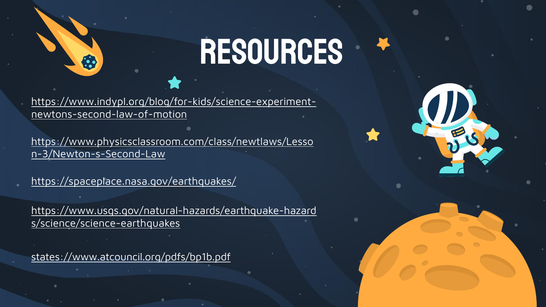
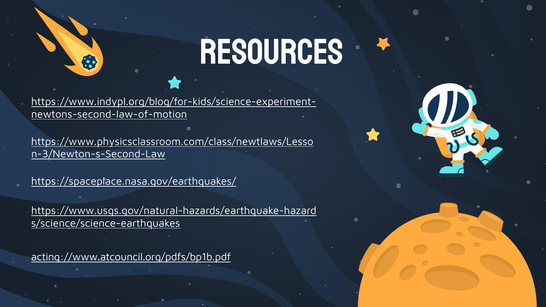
states://www.atcouncil.org/pdfs/bp1b.pdf: states://www.atcouncil.org/pdfs/bp1b.pdf -> acting://www.atcouncil.org/pdfs/bp1b.pdf (131, 257)
